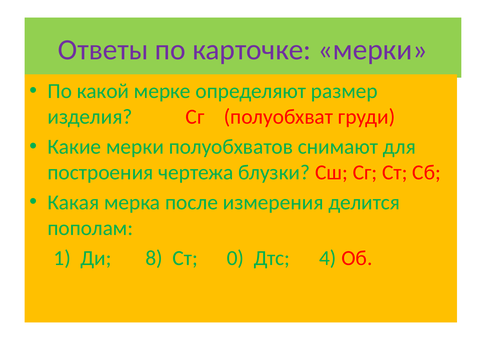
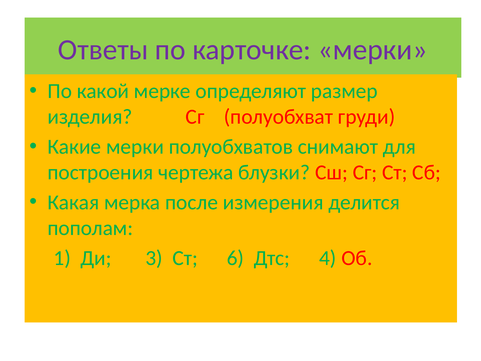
8: 8 -> 3 (154, 258)
0: 0 -> 6 (235, 258)
